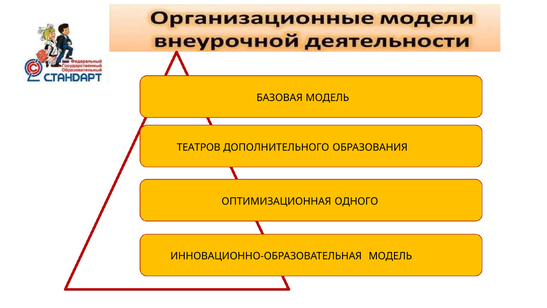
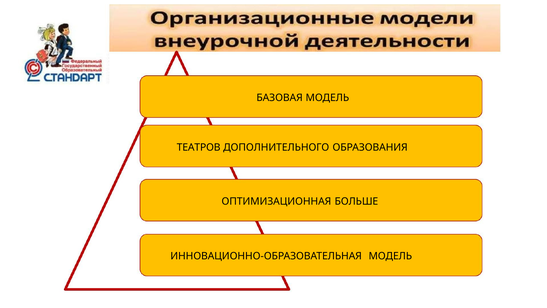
ОДНОГО: ОДНОГО -> БОЛЬШЕ (356, 201)
